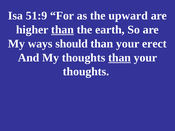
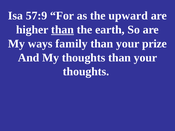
51:9: 51:9 -> 57:9 (36, 16)
should: should -> family (72, 44)
erect: erect -> prize (154, 44)
than underline: present -> none (120, 58)
